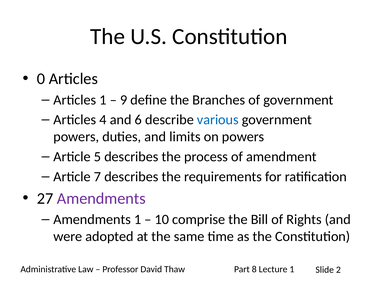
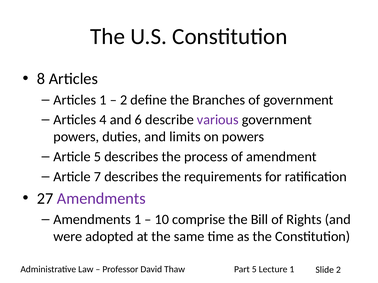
0: 0 -> 8 (41, 79)
9: 9 -> 2 (124, 100)
various colour: blue -> purple (218, 120)
8: 8 -> 5 (254, 270)
